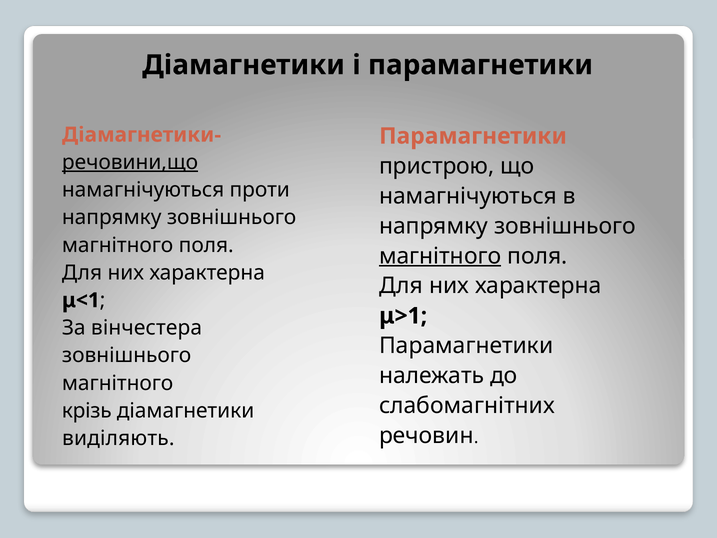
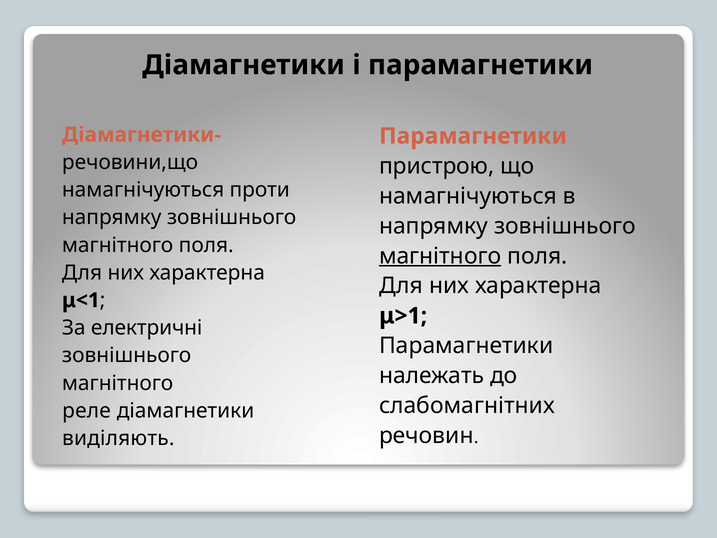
речовини,що underline: present -> none (130, 162)
вінчестера: вінчестера -> електричні (147, 328)
крізь: крізь -> реле (87, 411)
